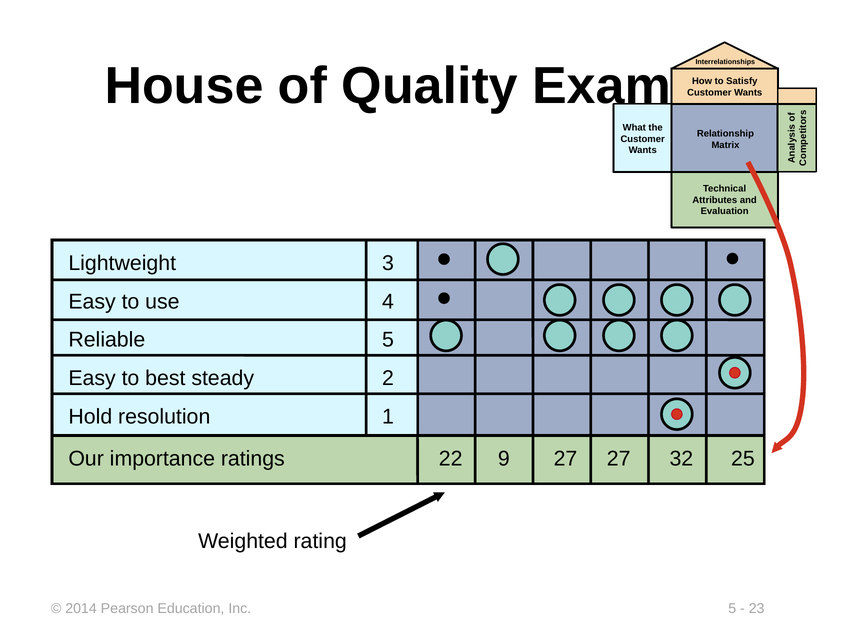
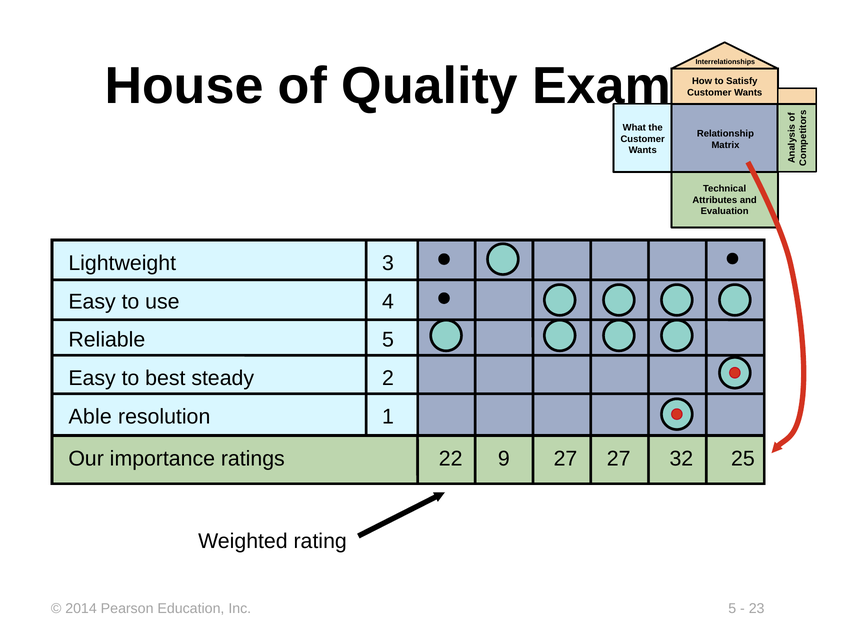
Hold: Hold -> Able (90, 417)
